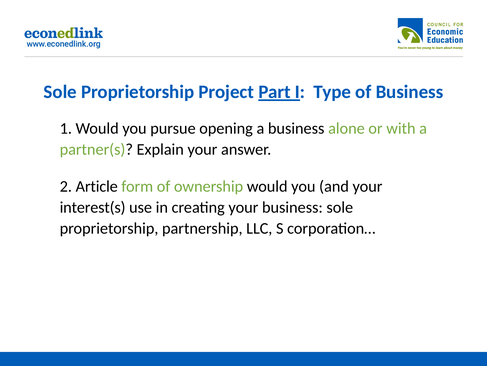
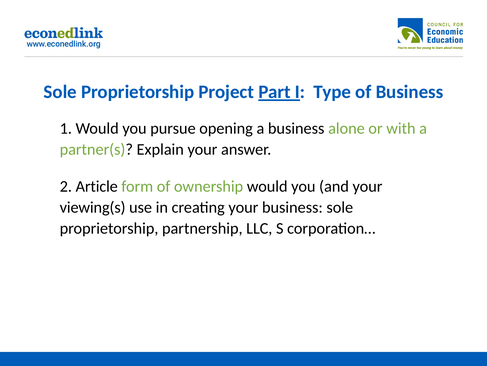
interest(s: interest(s -> viewing(s (93, 207)
